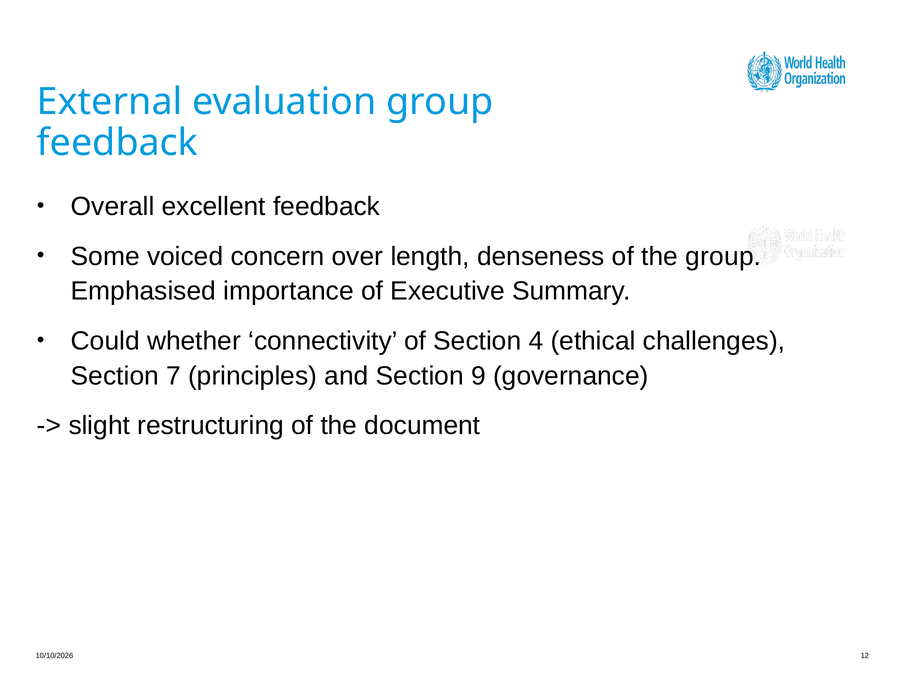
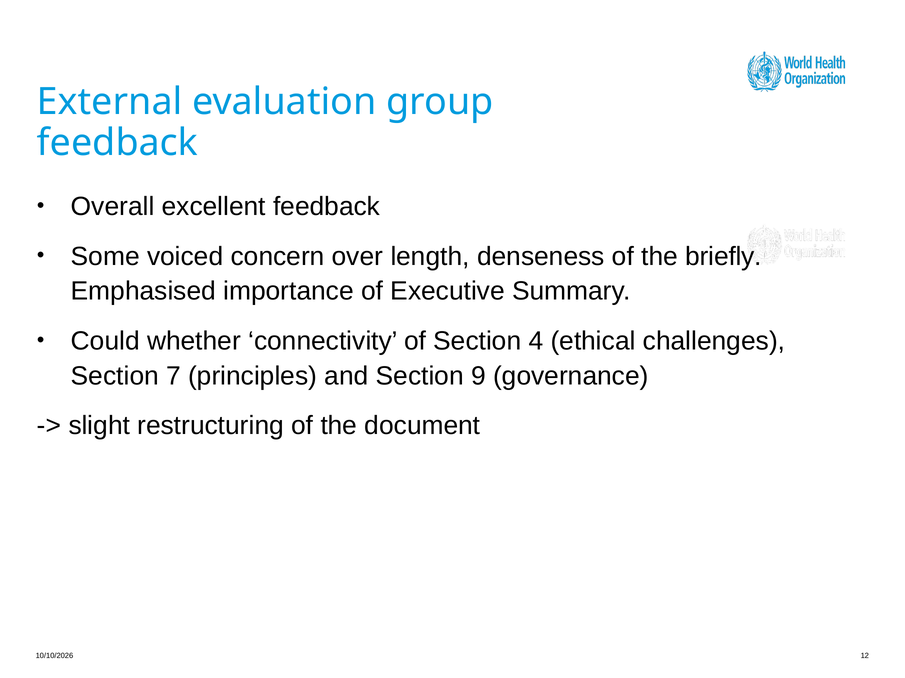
the group: group -> briefly (723, 257)
